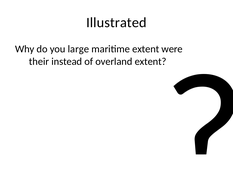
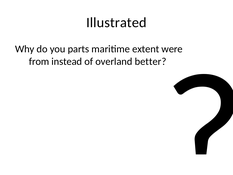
large: large -> parts (78, 49)
their: their -> from (39, 61)
overland extent: extent -> better (151, 61)
